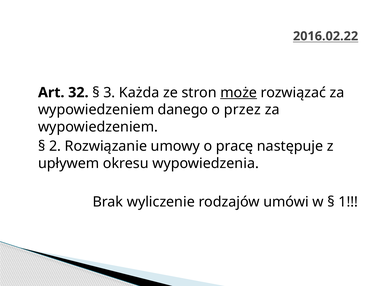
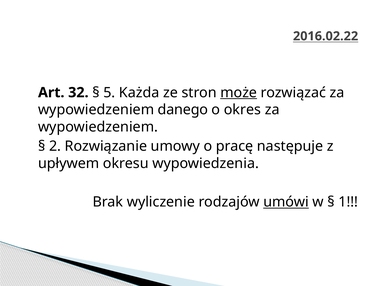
3: 3 -> 5 (109, 92)
przez: przez -> okres (242, 110)
umówi underline: none -> present (286, 202)
